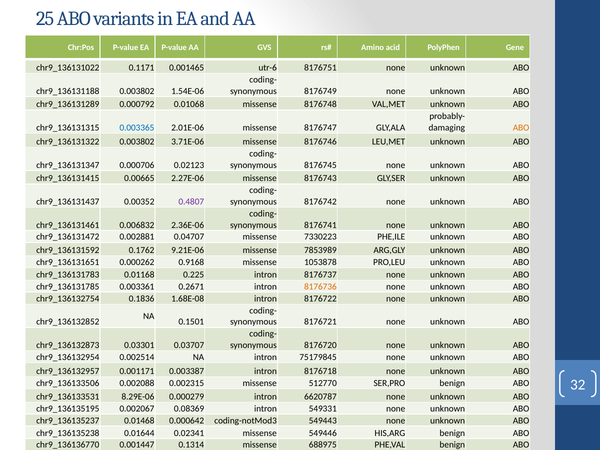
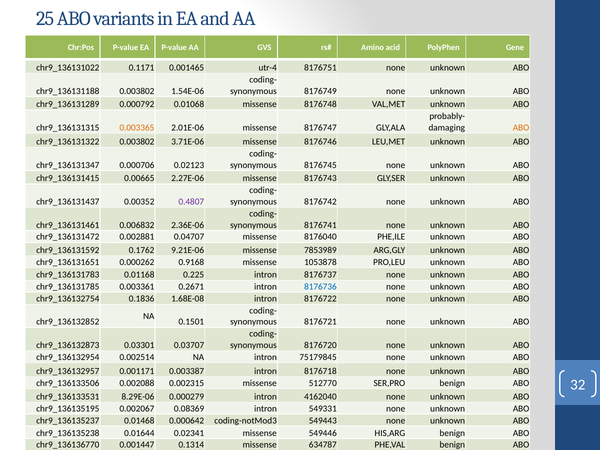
utr-6: utr-6 -> utr-4 (268, 68)
0.003365 colour: blue -> orange (137, 128)
7330223: 7330223 -> 8176040 (320, 237)
8176736 colour: orange -> blue (320, 287)
6620787: 6620787 -> 4162040 (320, 397)
688975: 688975 -> 634787 (323, 445)
